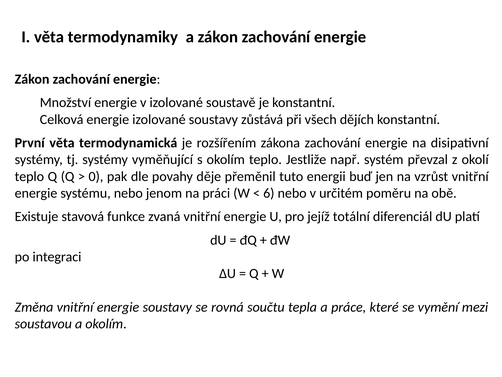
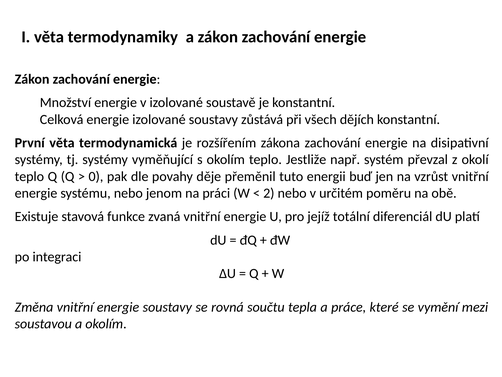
6: 6 -> 2 (269, 193)
